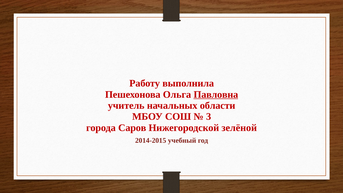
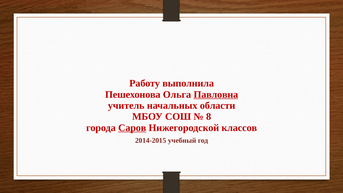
3: 3 -> 8 (209, 117)
Саров underline: none -> present (132, 128)
зелёной: зелёной -> классов (239, 128)
